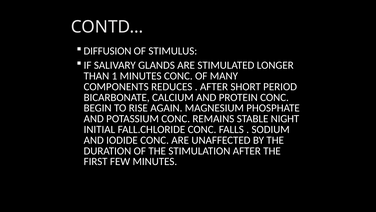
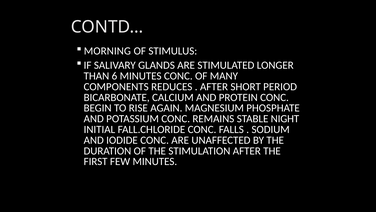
DIFFUSION: DIFFUSION -> MORNING (107, 51)
1: 1 -> 6 (114, 76)
